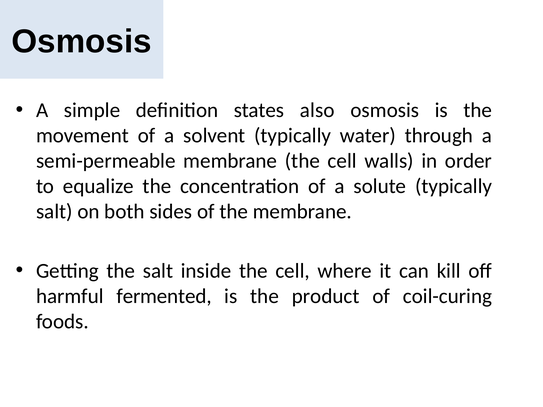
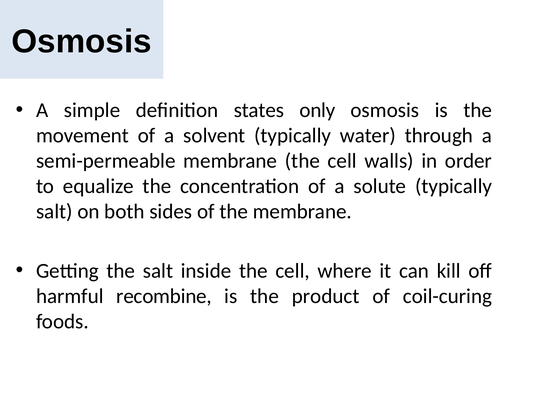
also: also -> only (317, 110)
fermented: fermented -> recombine (164, 296)
